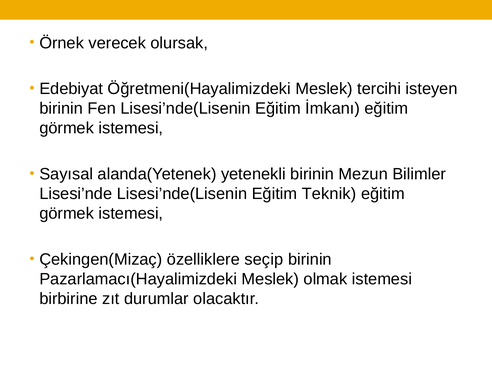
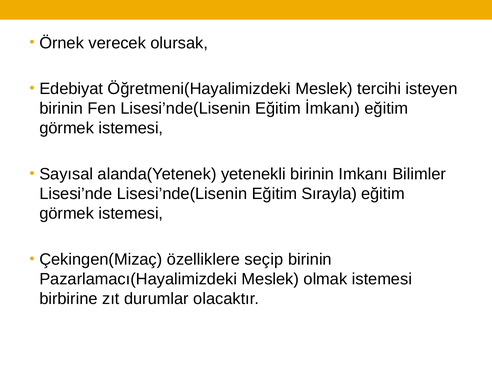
Mezun: Mezun -> Imkanı (363, 174)
Teknik: Teknik -> Sırayla (329, 194)
